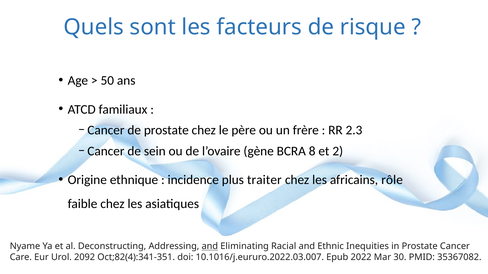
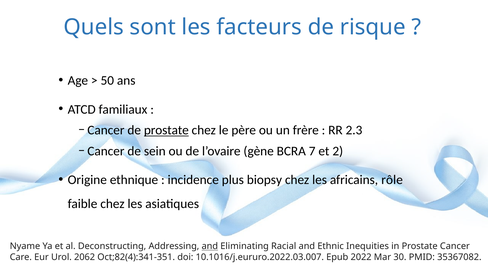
prostate underline: none -> present (166, 130)
8: 8 -> 7 (312, 151)
traiter: traiter -> biopsy (264, 180)
2092: 2092 -> 2062 (85, 258)
